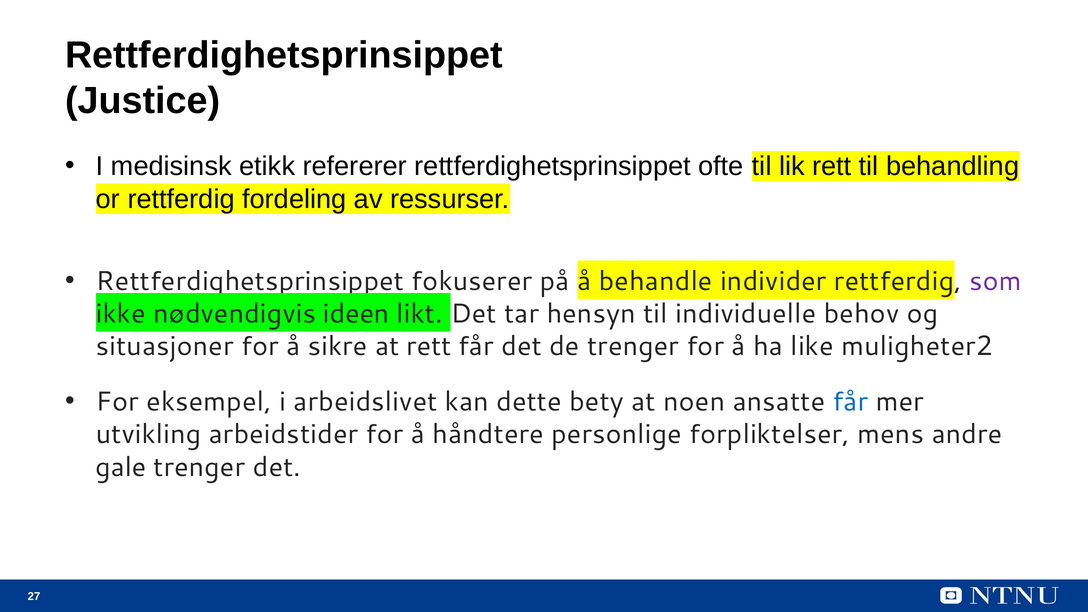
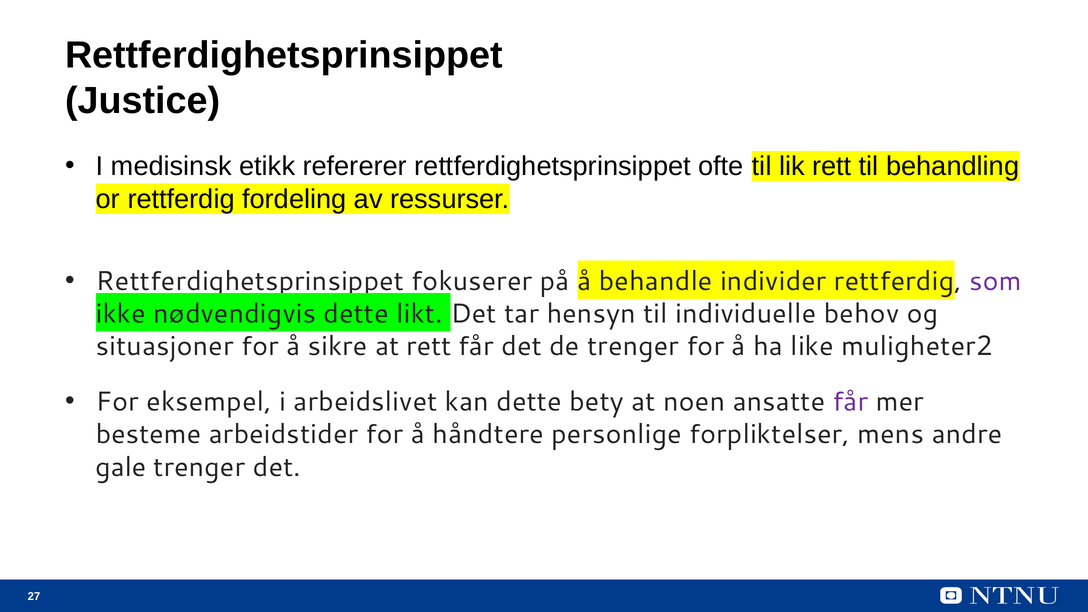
nødvendigvis ideen: ideen -> dette (356, 314)
får colour: blue -> purple (850, 402)
utvikling: utvikling -> besteme (149, 434)
